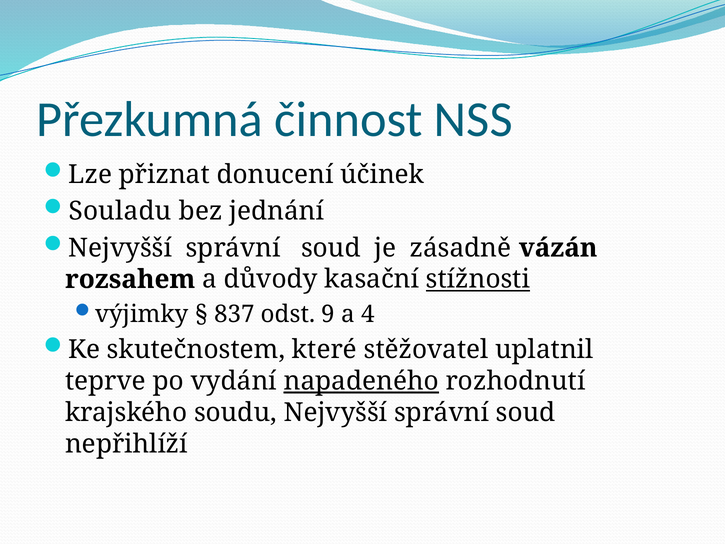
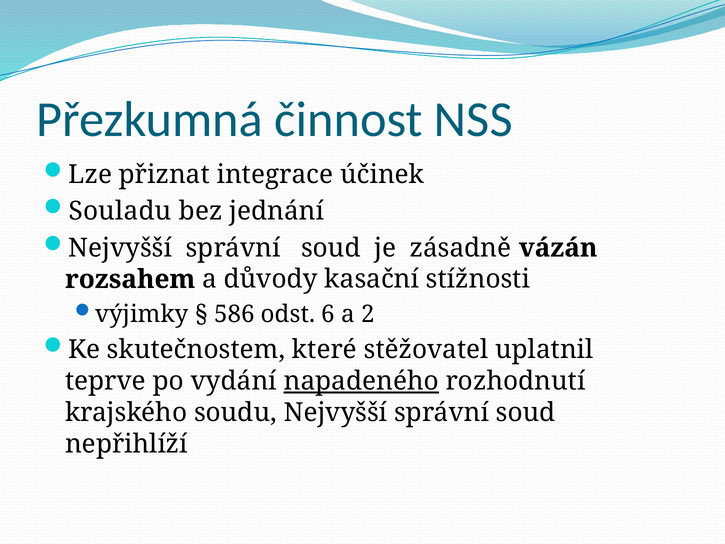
donucení: donucení -> integrace (275, 175)
stížnosti underline: present -> none (478, 279)
837: 837 -> 586 (234, 314)
9: 9 -> 6 (328, 314)
4: 4 -> 2 (368, 314)
